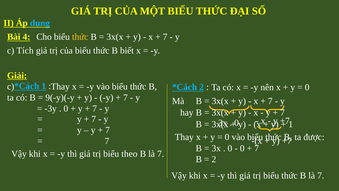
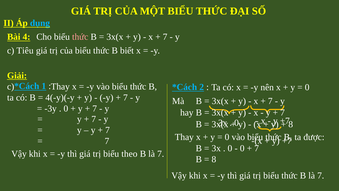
thức colour: yellow -> pink (80, 37)
Tích: Tích -> Tiêu (25, 51)
9(-y)(-y: 9(-y)(-y -> 4(-y)(-y (60, 97)
1: 1 -> 8 (291, 124)
2: 2 -> 8 (214, 159)
